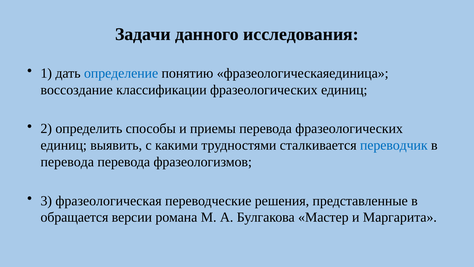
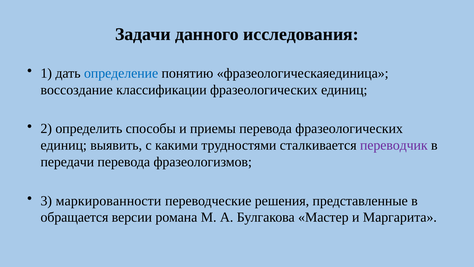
переводчик colour: blue -> purple (394, 145)
перевода: перевода -> передачи (67, 162)
фразеологическая: фразеологическая -> маркированности (109, 201)
